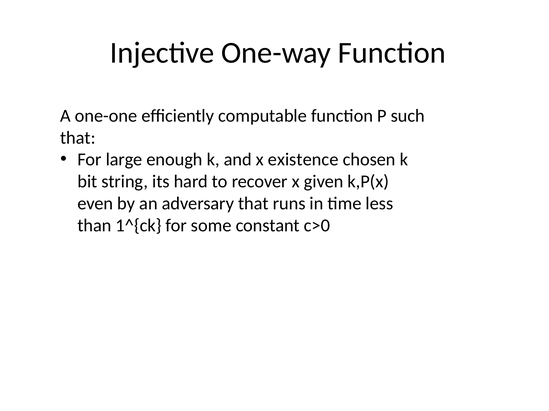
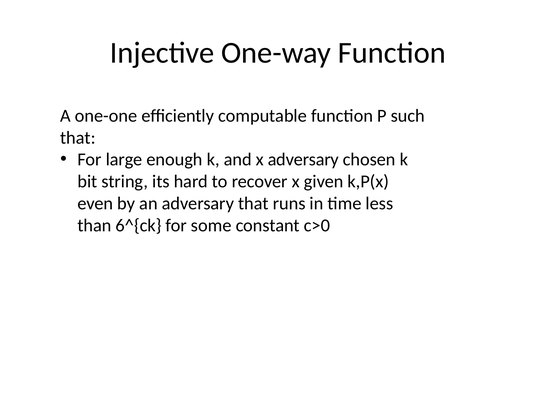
x existence: existence -> adversary (303, 160)
1^{ck: 1^{ck -> 6^{ck (139, 226)
